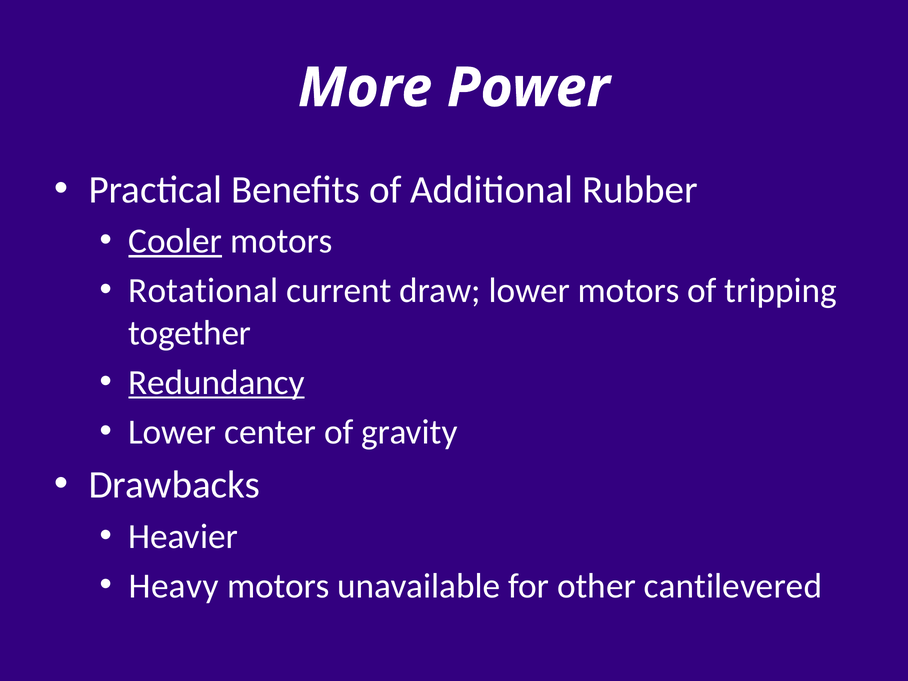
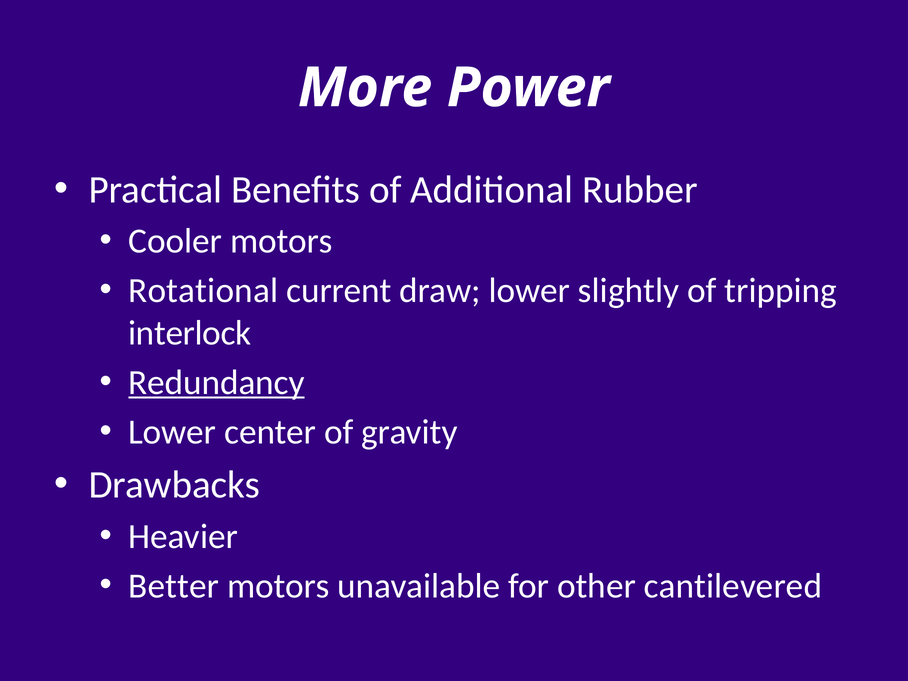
Cooler underline: present -> none (175, 241)
lower motors: motors -> slightly (629, 291)
together: together -> interlock (190, 333)
Heavy: Heavy -> Better (174, 586)
